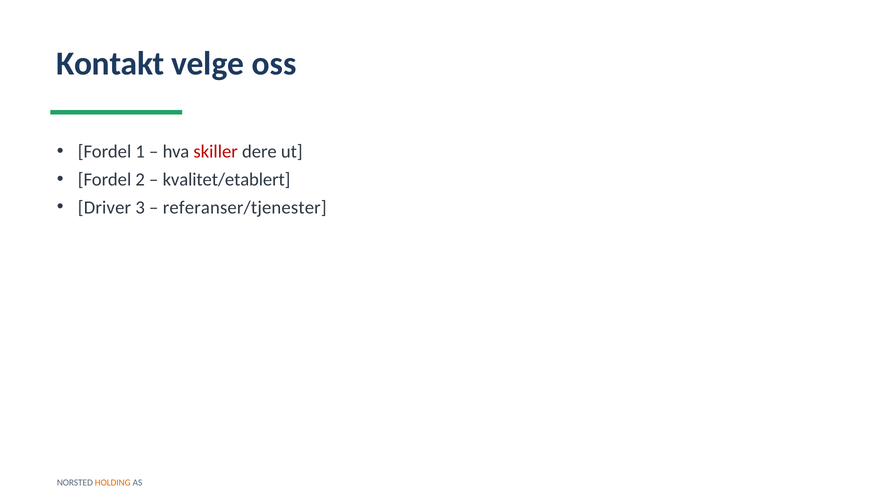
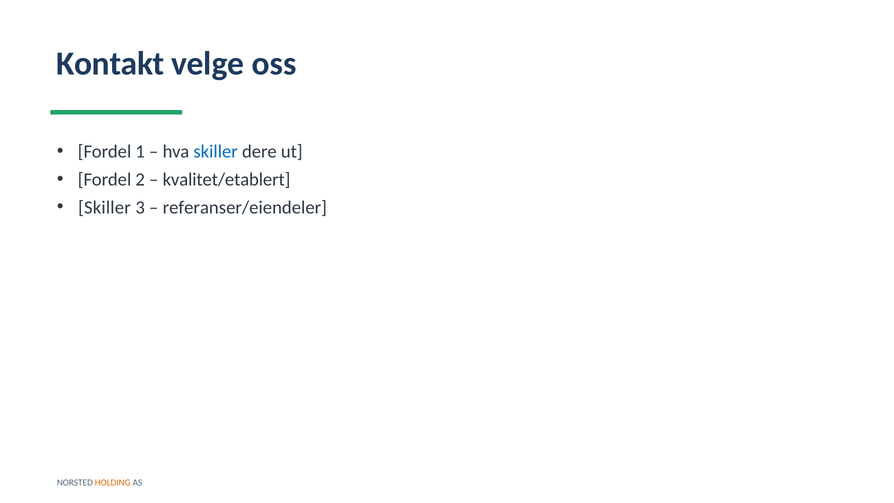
skiller colour: red -> blue (216, 151)
Driver: Driver -> Skiller (104, 207)
referanser/tjenester: referanser/tjenester -> referanser/eiendeler (245, 207)
